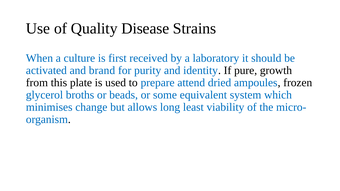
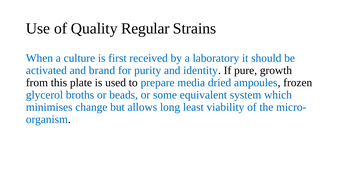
Disease: Disease -> Regular (145, 29)
attend: attend -> media (191, 83)
